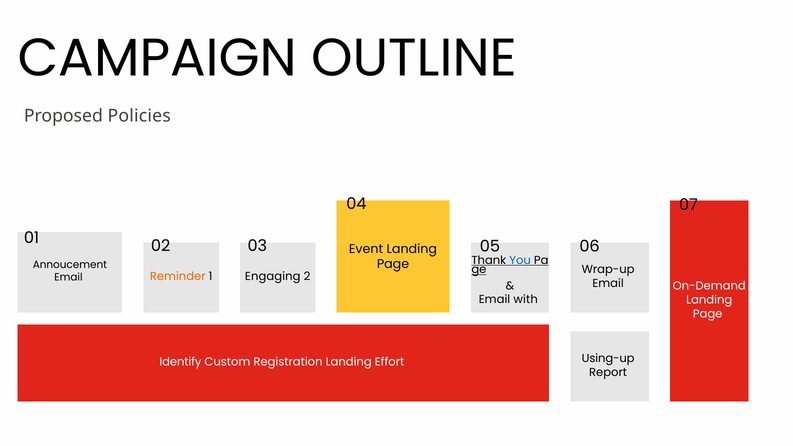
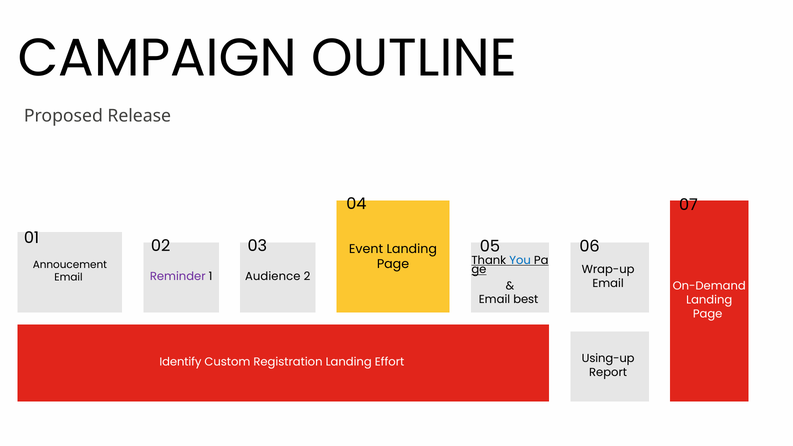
Policies: Policies -> Release (139, 116)
Reminder colour: orange -> purple (178, 277)
Engaging: Engaging -> Audience (273, 277)
with: with -> best (526, 300)
